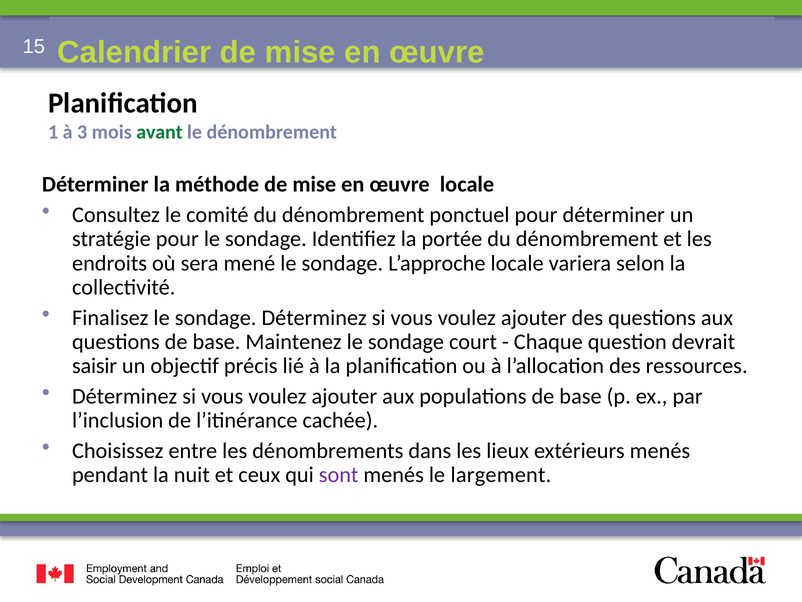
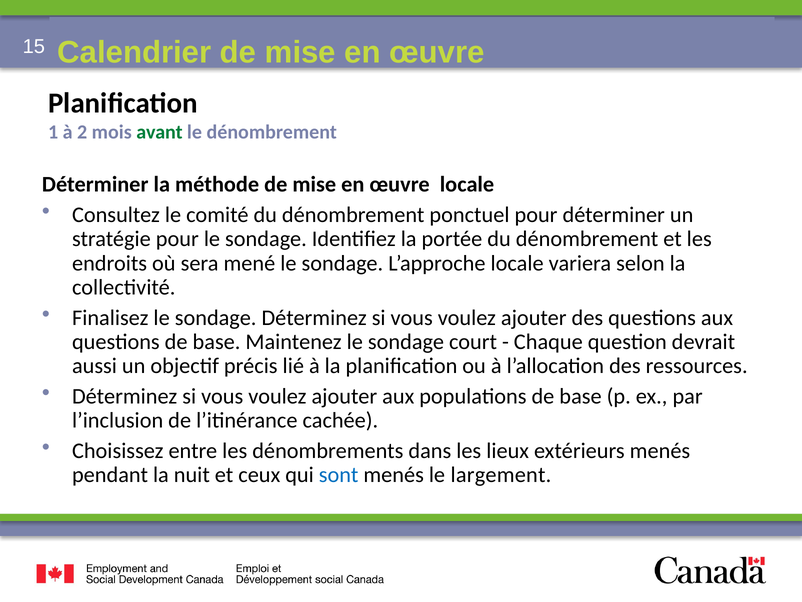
3: 3 -> 2 (82, 132)
saisir: saisir -> aussi (95, 366)
sont colour: purple -> blue (339, 475)
